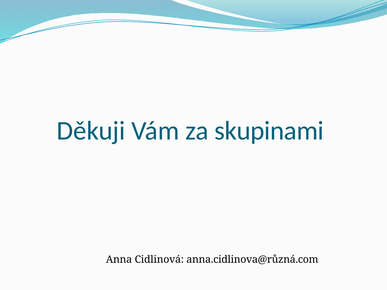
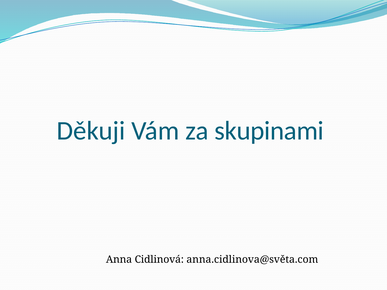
anna.cidlinova@různá.com: anna.cidlinova@různá.com -> anna.cidlinova@světa.com (252, 260)
